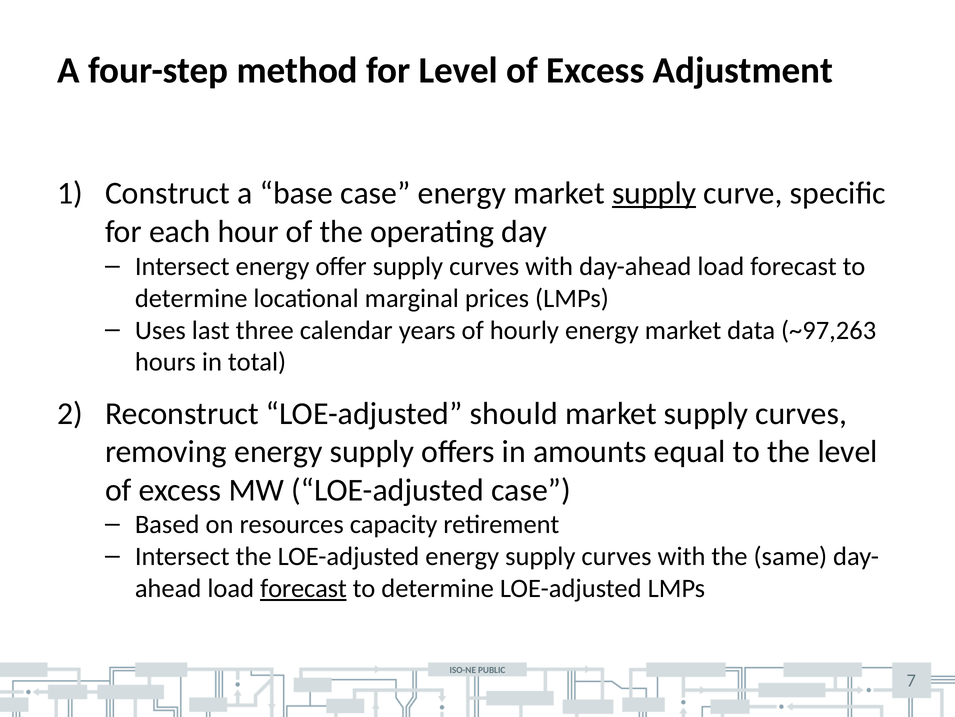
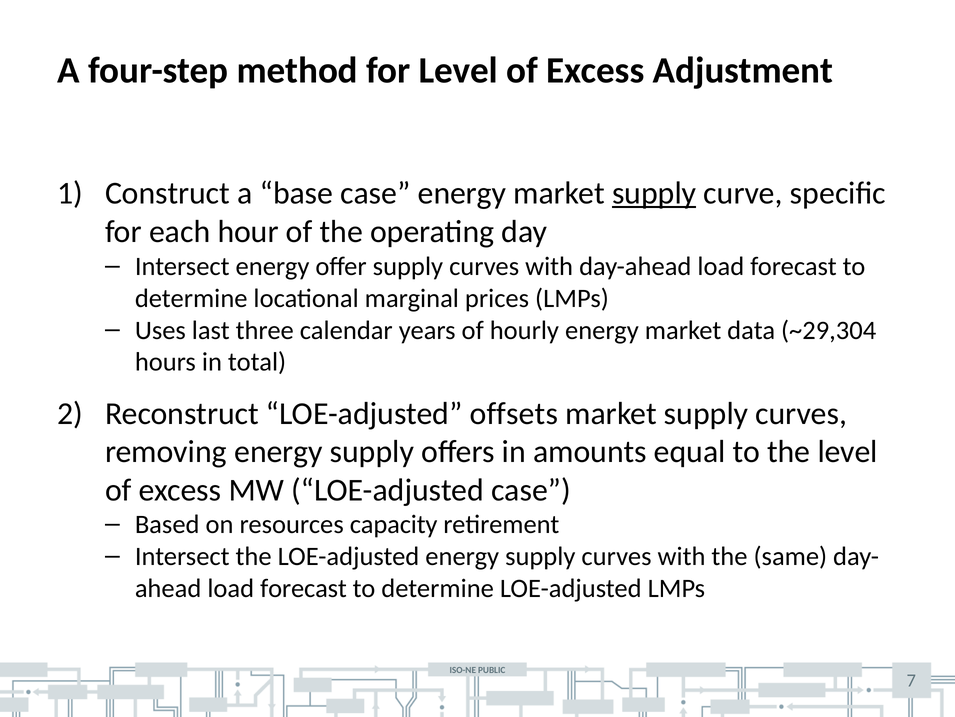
~97,263: ~97,263 -> ~29,304 (829, 330)
should: should -> offsets (514, 413)
forecast underline: present -> none (303, 588)
